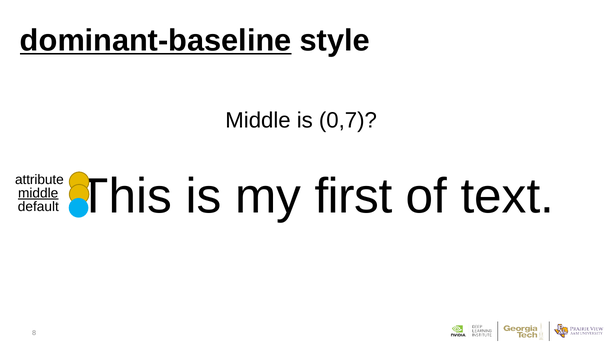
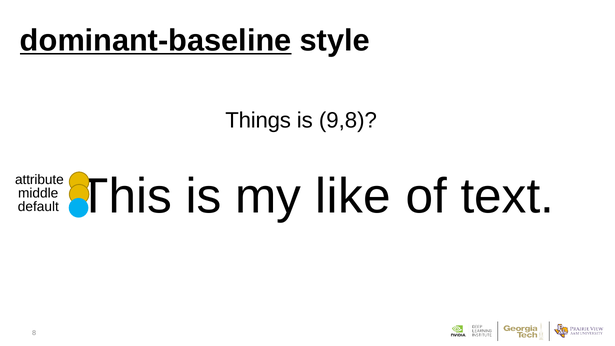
Middle: Middle -> Things (258, 120)
0,7: 0,7 -> 9,8 (348, 120)
first: first -> like (353, 196)
middle underline: present -> none (38, 193)
